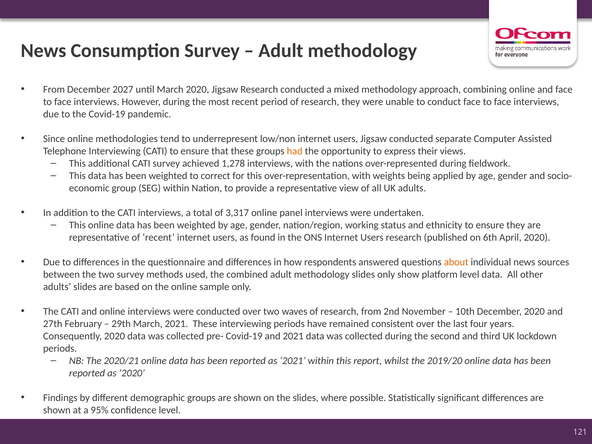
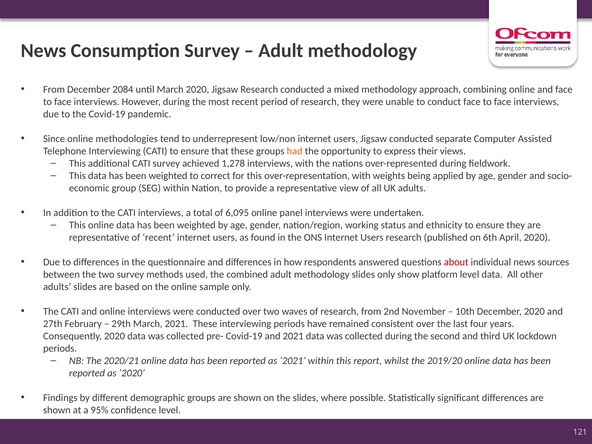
2027: 2027 -> 2084 (123, 90)
3,317: 3,317 -> 6,095 (237, 213)
about colour: orange -> red (456, 262)
